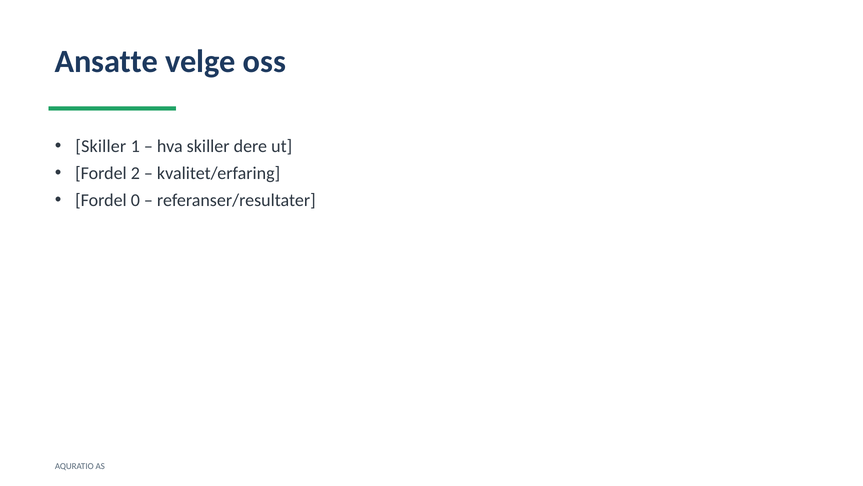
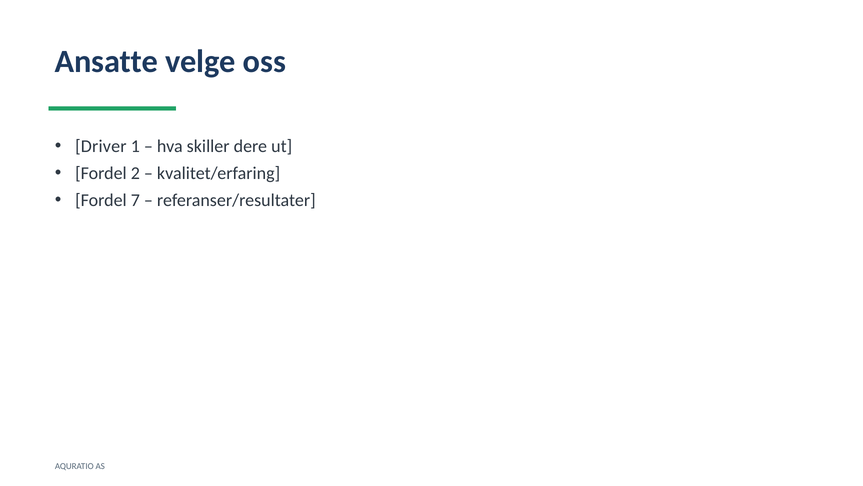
Skiller: Skiller -> Driver (101, 146)
0: 0 -> 7 (135, 200)
